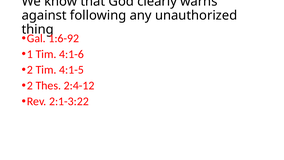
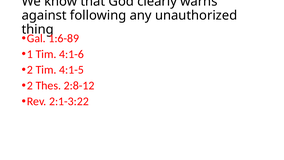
1:6-92: 1:6-92 -> 1:6-89 (64, 38)
2:4-12: 2:4-12 -> 2:8-12 (79, 85)
